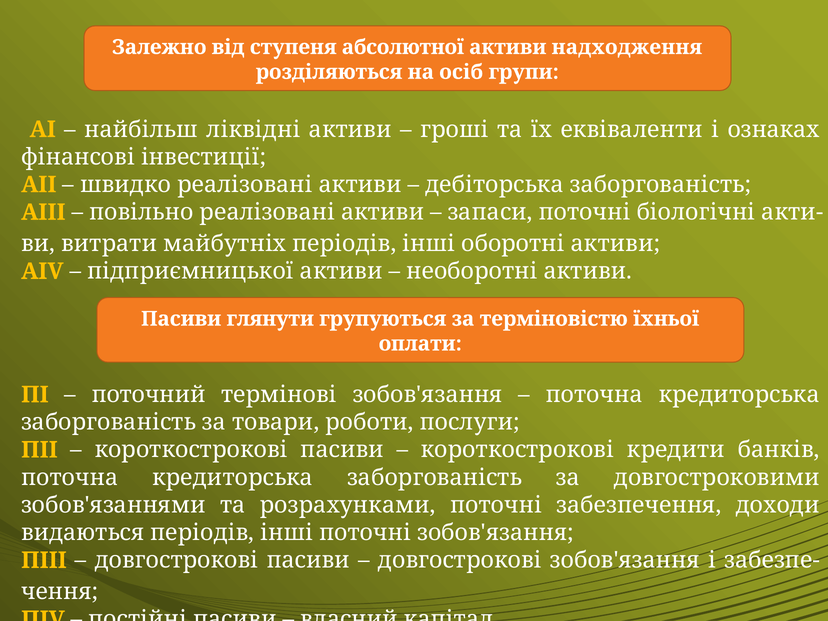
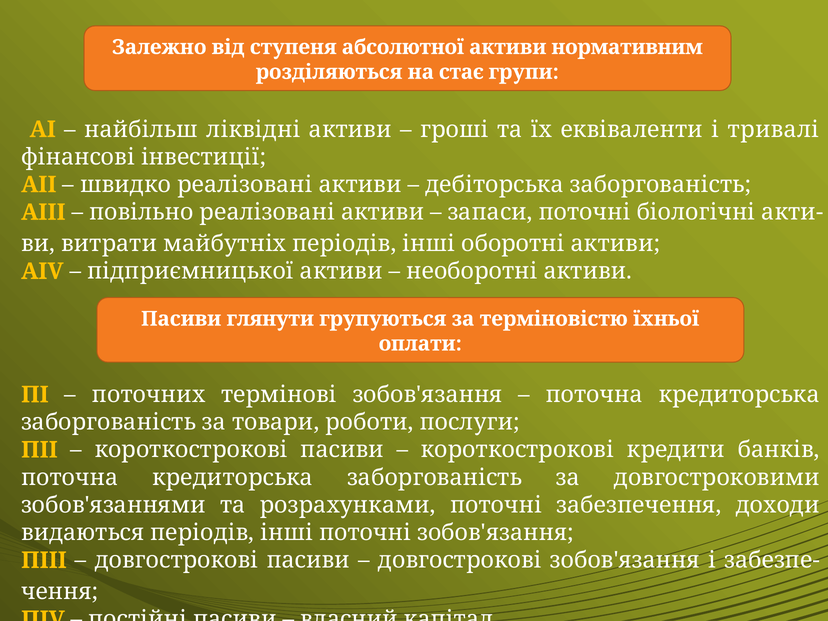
надходження: надходження -> нормативним (627, 47)
осіб: осіб -> стає (461, 72)
ознаках: ознаках -> тривалі (774, 129)
поточний: поточний -> поточних (149, 395)
